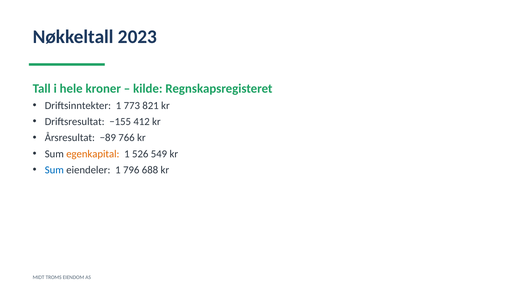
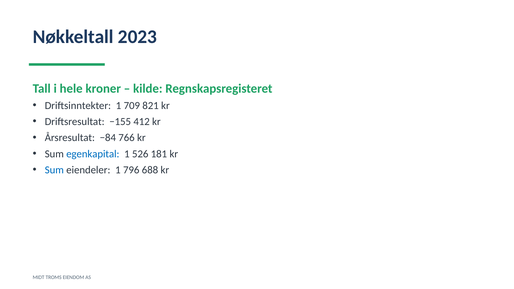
773: 773 -> 709 (132, 106)
−89: −89 -> −84 (108, 138)
egenkapital colour: orange -> blue (93, 154)
549: 549 -> 181 (159, 154)
